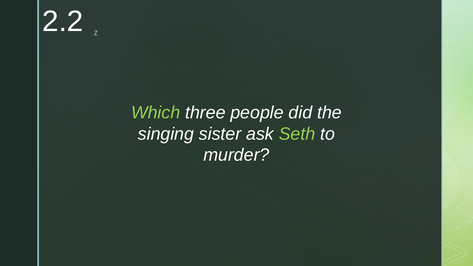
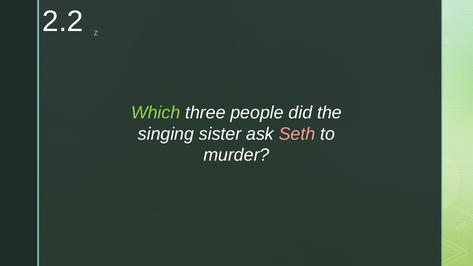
Seth colour: light green -> pink (297, 134)
